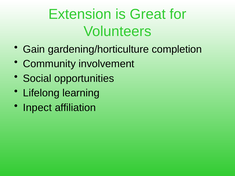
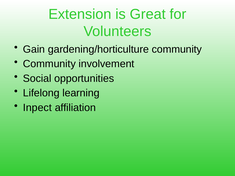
gardening/horticulture completion: completion -> community (177, 49)
